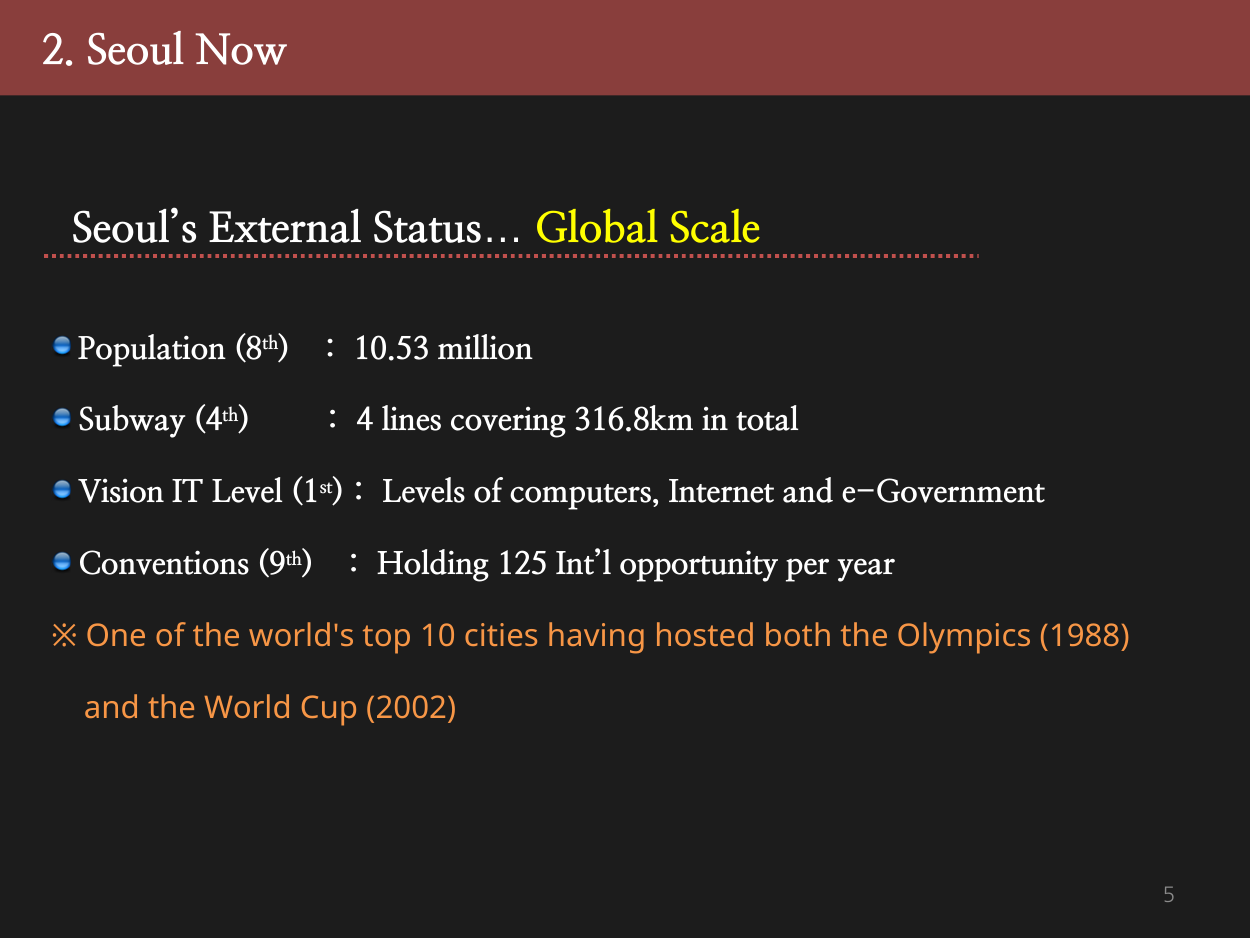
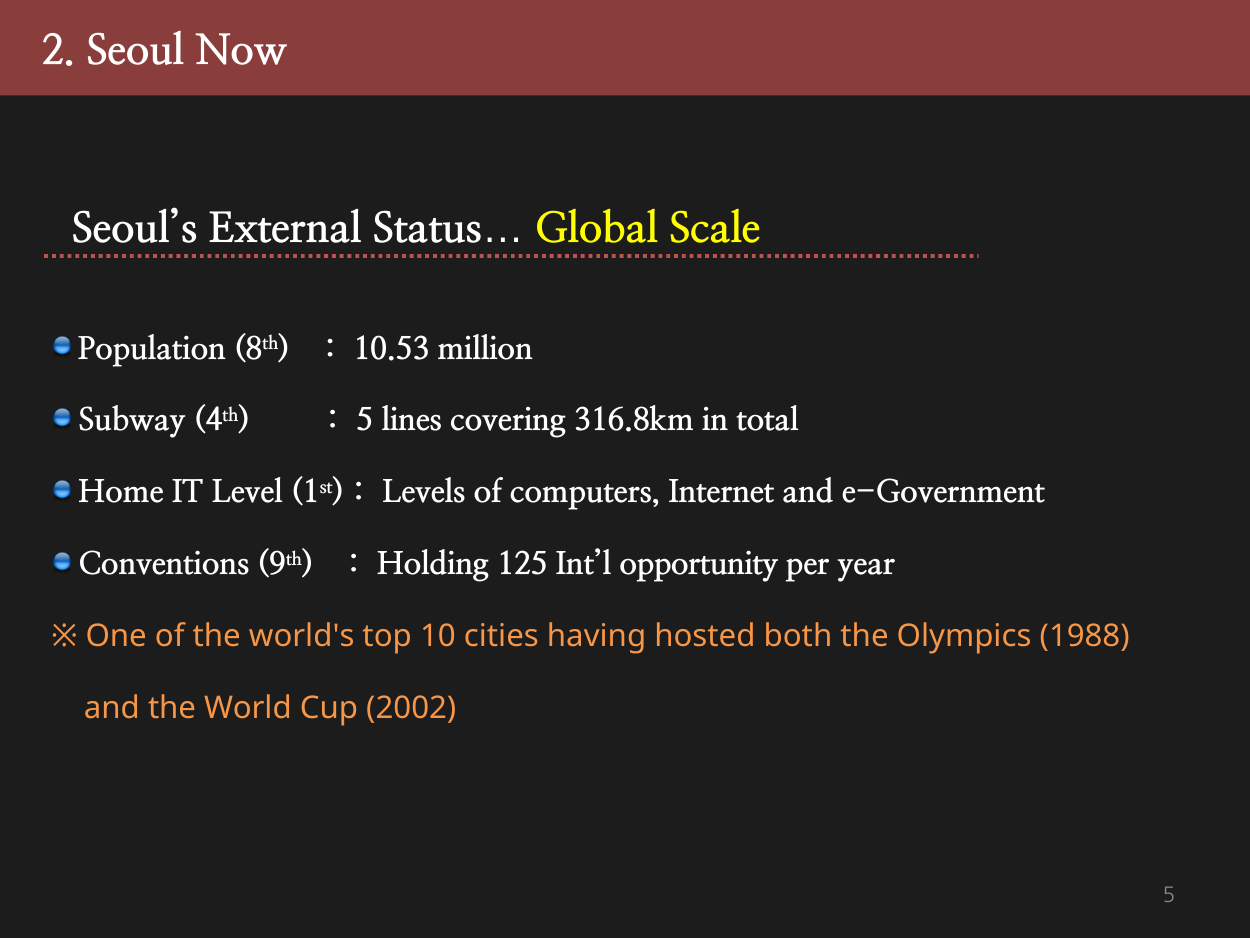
4: 4 -> 5 (365, 420)
Vision: Vision -> Home (121, 492)
